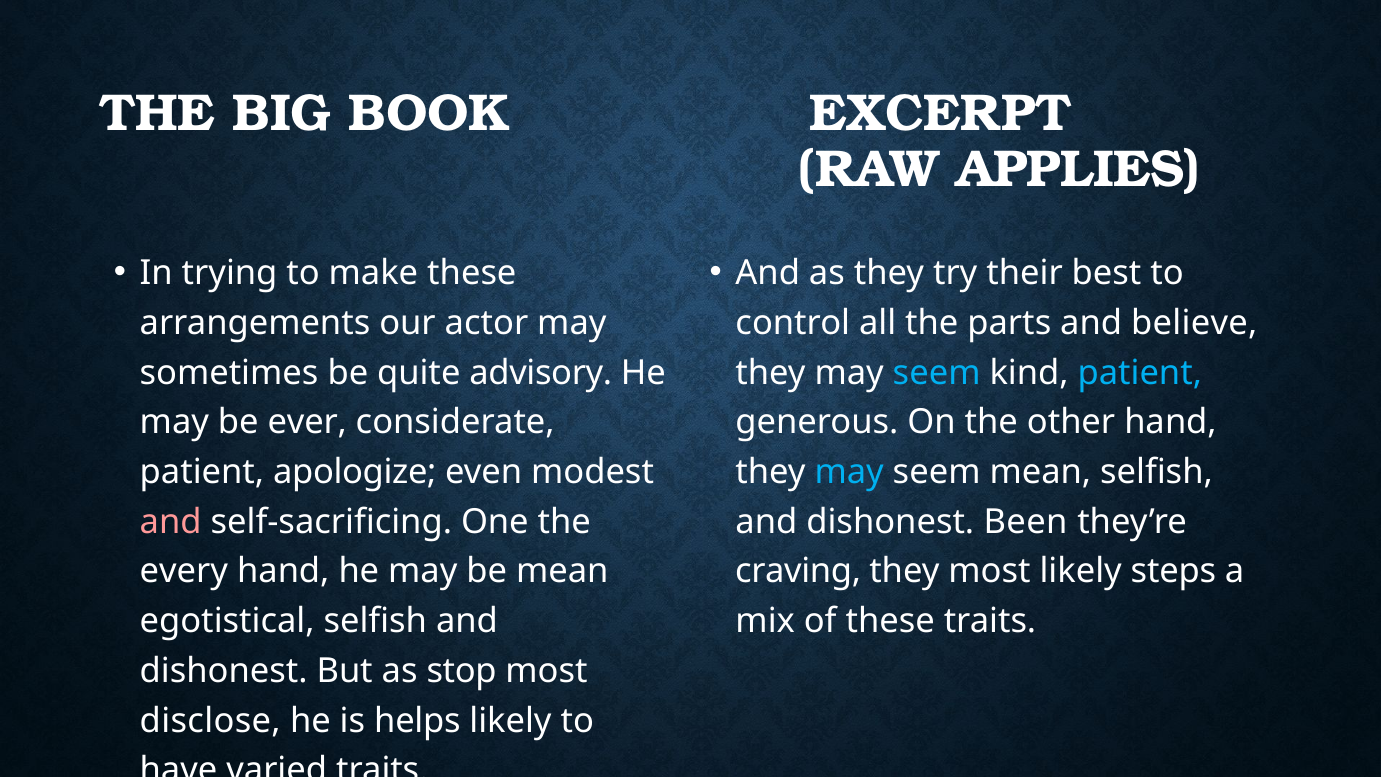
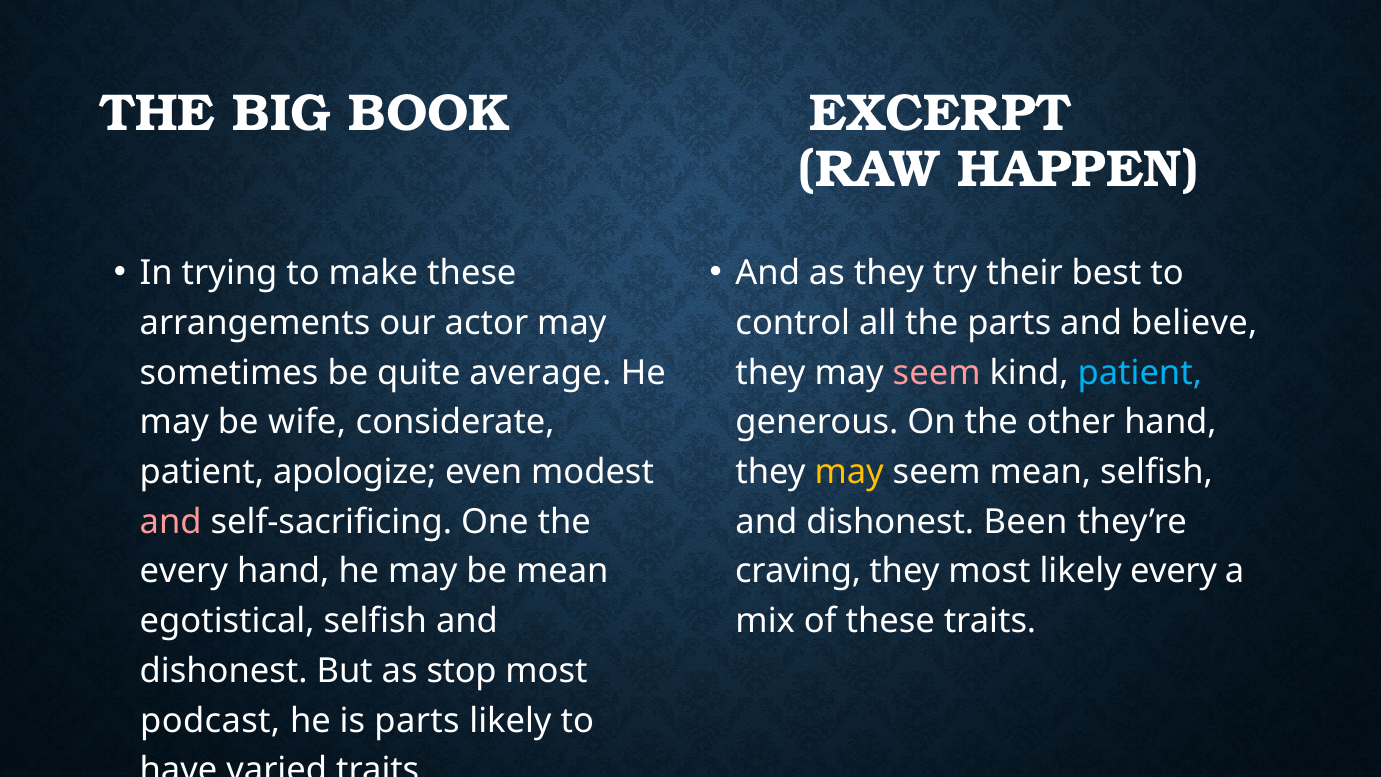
APPLIES: APPLIES -> HAPPEN (1078, 170)
advisory: advisory -> average (540, 373)
seem colour: light blue -> pink (937, 373)
ever: ever -> wife (307, 422)
may colour: light blue -> yellow (849, 472)
likely steps: steps -> every (1174, 571)
disclose: disclose -> podcast (210, 721)
is helps: helps -> parts (417, 721)
